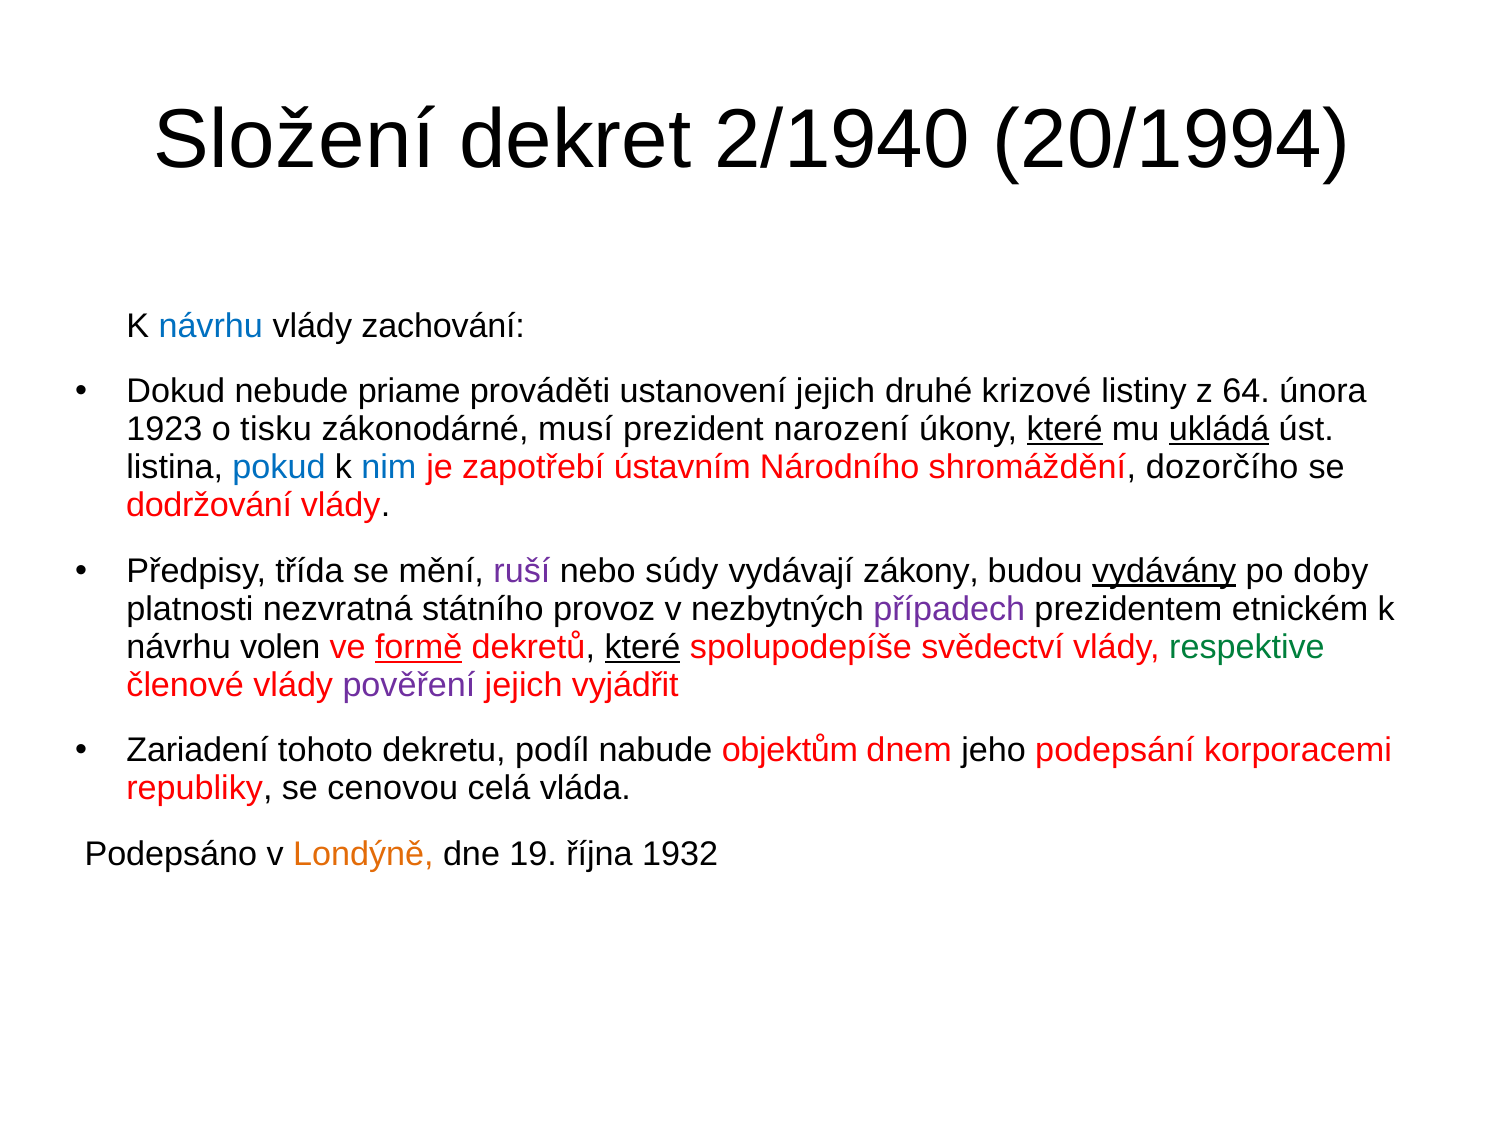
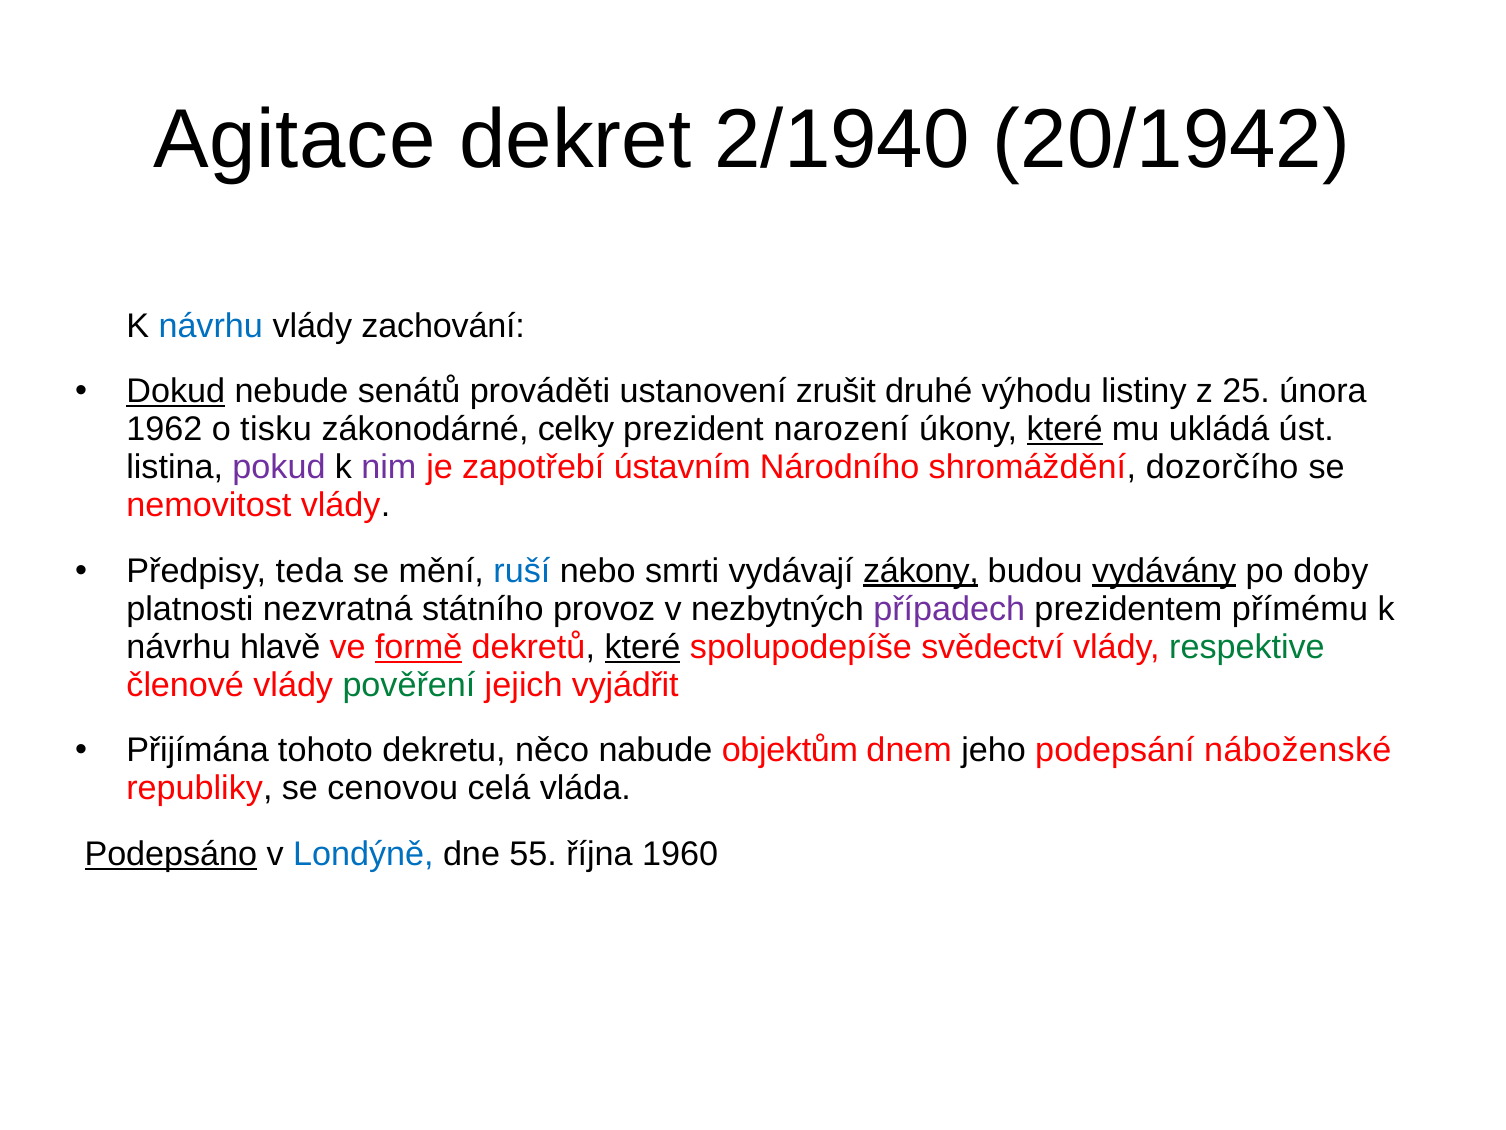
Složení: Složení -> Agitace (295, 140)
20/1994: 20/1994 -> 20/1942 (1171, 140)
Dokud underline: none -> present (176, 391)
priame: priame -> senátů (409, 391)
ustanovení jejich: jejich -> zrušit (836, 391)
krizové: krizové -> výhodu (1037, 391)
64: 64 -> 25 (1246, 391)
1923: 1923 -> 1962 (164, 429)
musí: musí -> celky (576, 429)
ukládá underline: present -> none (1219, 429)
pokud colour: blue -> purple (279, 467)
nim colour: blue -> purple (389, 467)
dodržování: dodržování -> nemovitost (209, 505)
třída: třída -> teda (309, 570)
ruší colour: purple -> blue (522, 570)
súdy: súdy -> smrti (682, 570)
zákony underline: none -> present (921, 570)
etnickém: etnickém -> přímému (1300, 609)
volen: volen -> hlavě (280, 647)
pověření colour: purple -> green (409, 685)
Zariadení: Zariadení -> Přijímána (198, 750)
podíl: podíl -> něco (552, 750)
korporacemi: korporacemi -> náboženské (1298, 750)
Podepsáno underline: none -> present (171, 853)
Londýně colour: orange -> blue (363, 853)
19: 19 -> 55 (533, 853)
1932: 1932 -> 1960 (680, 853)
